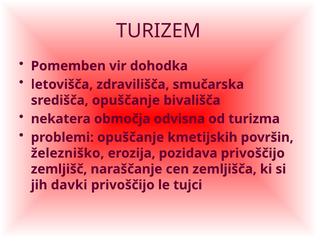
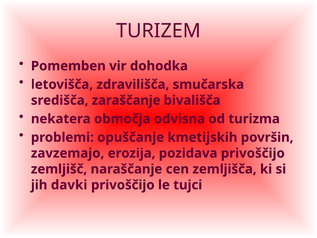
središča opuščanje: opuščanje -> zaraščanje (126, 100)
železniško: železniško -> zavzemajo (68, 153)
